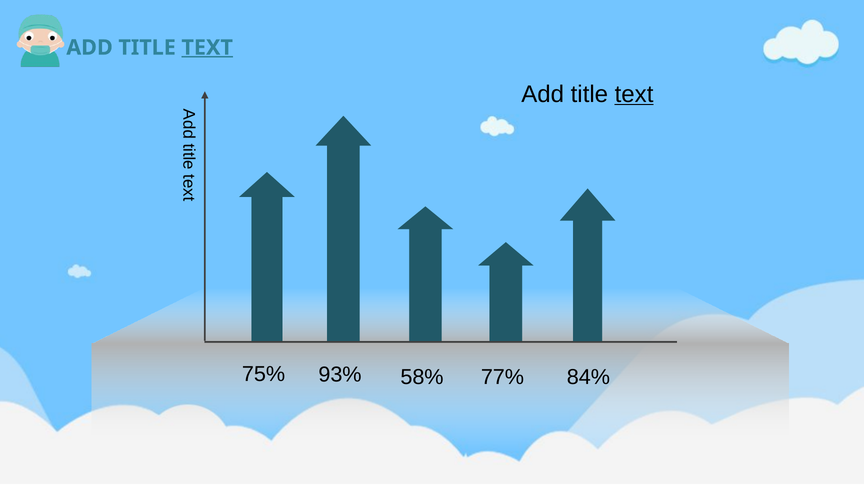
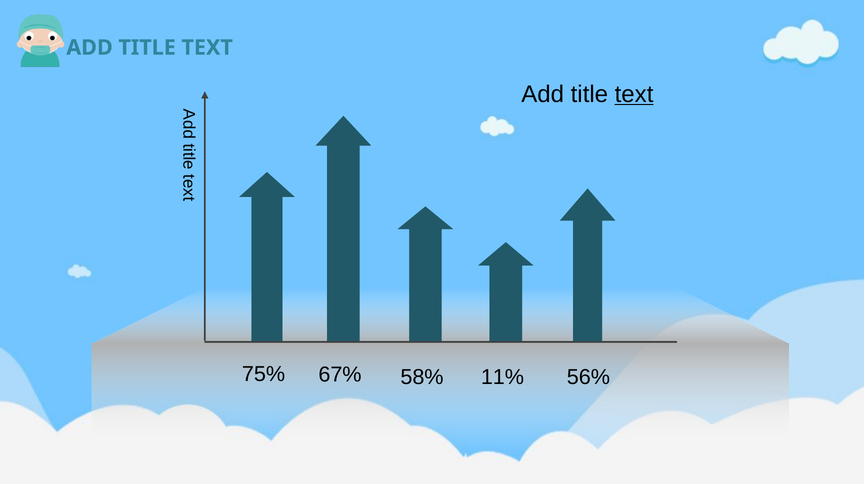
TEXT underline: present -> none (207, 48)
93%: 93% -> 67% (340, 375)
77%: 77% -> 11% (502, 377)
84%: 84% -> 56% (588, 377)
